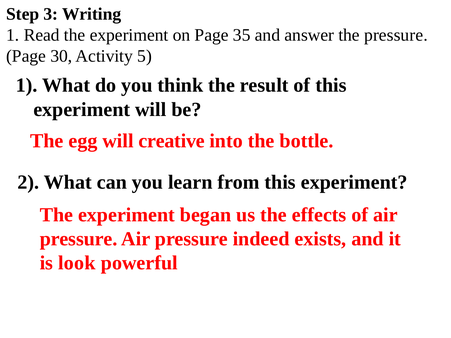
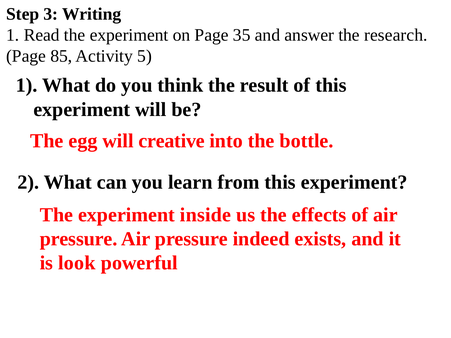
the pressure: pressure -> research (396, 35)
30: 30 -> 85 (61, 56)
began: began -> inside (205, 215)
